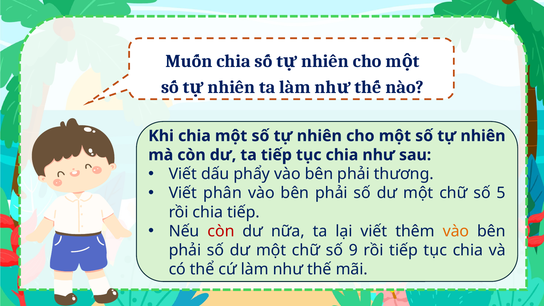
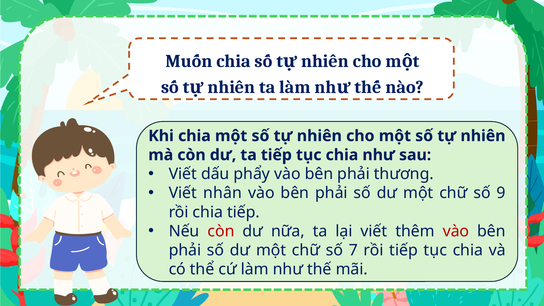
phân: phân -> nhân (222, 193)
5: 5 -> 9 (501, 193)
vào colour: orange -> red (456, 231)
9: 9 -> 7 (353, 250)
